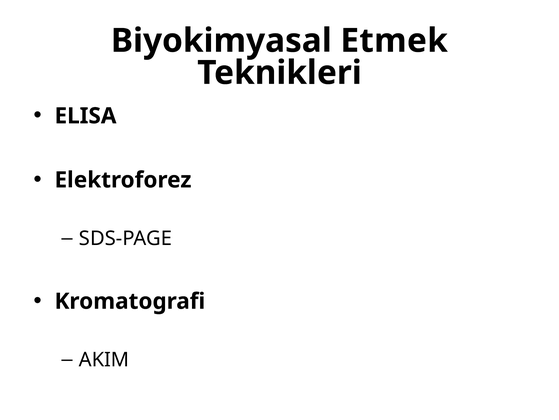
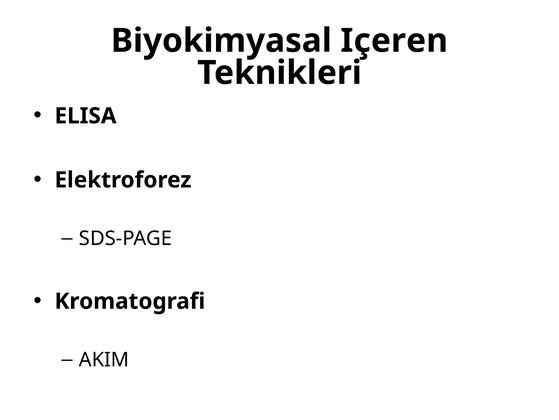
Etmek: Etmek -> Içeren (394, 41)
